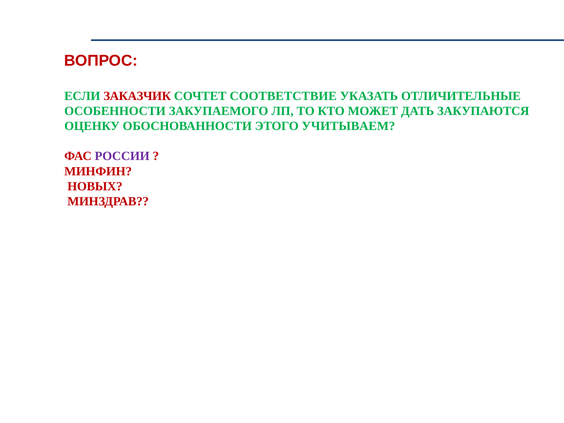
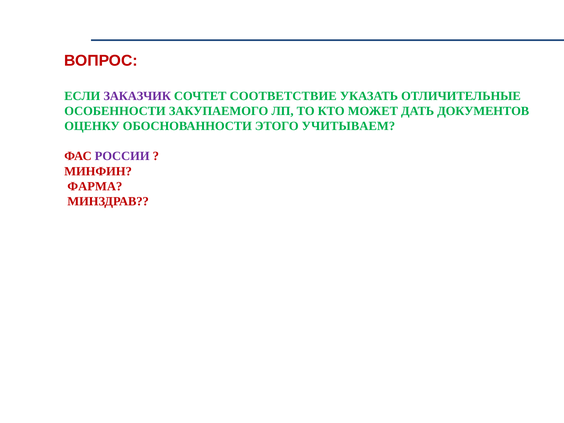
ЗАКАЗЧИК colour: red -> purple (137, 96)
ЗАКУПАЮТСЯ: ЗАКУПАЮТСЯ -> ДОКУМЕНТОВ (483, 111)
НОВЫХ: НОВЫХ -> ФАРМА (95, 186)
